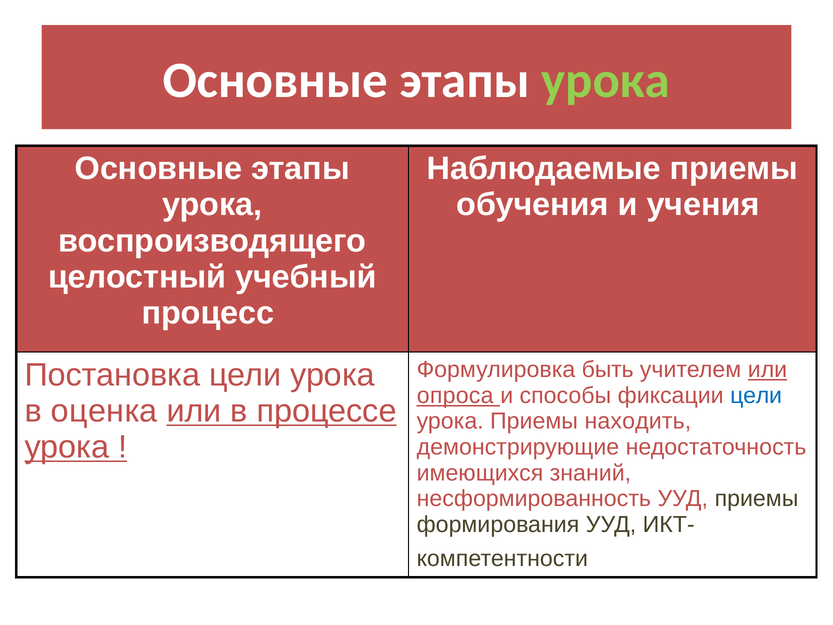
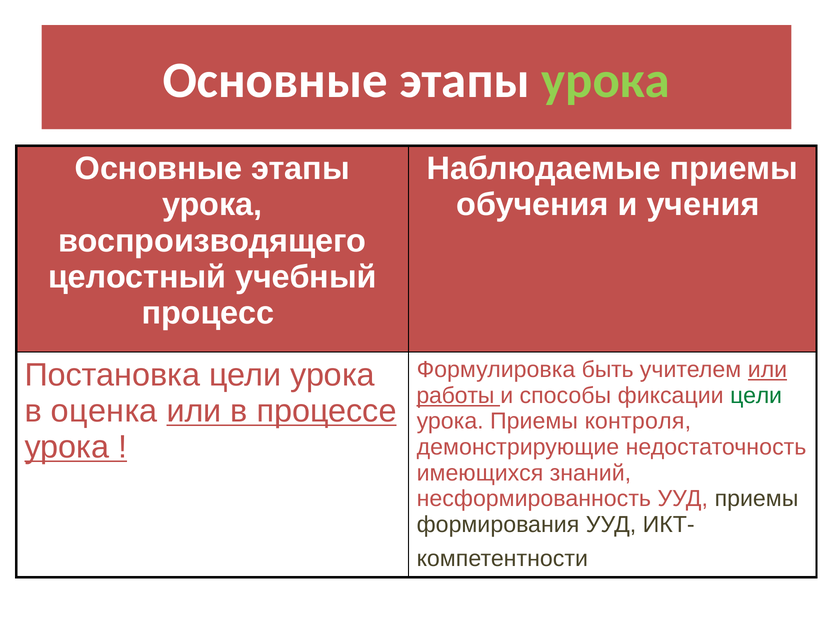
опроса: опроса -> работы (455, 395)
цели colour: blue -> green (756, 395)
находить: находить -> контроля (638, 421)
